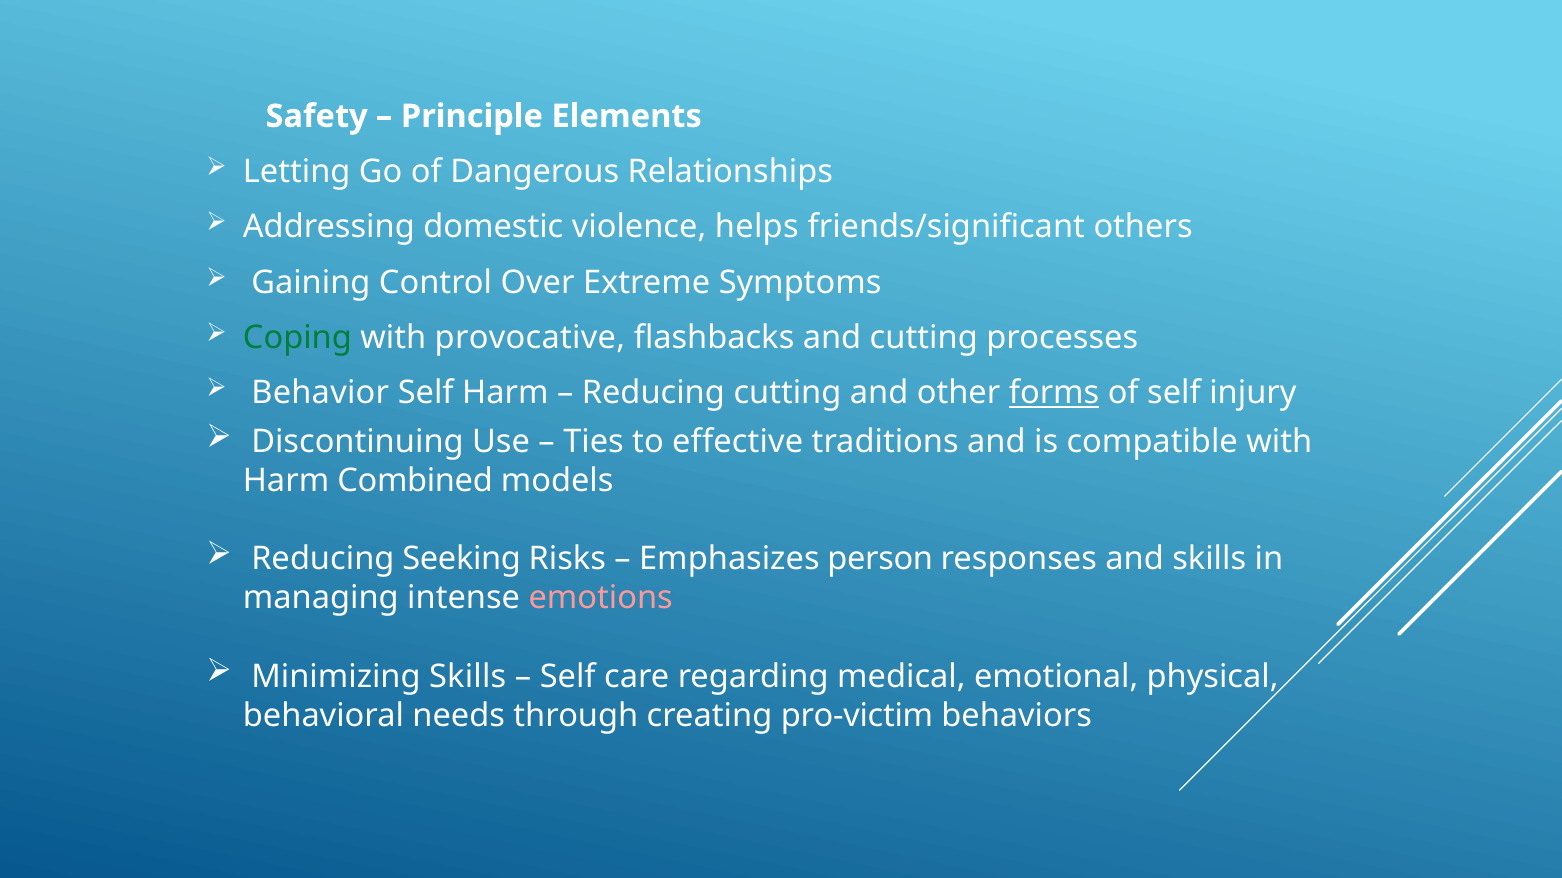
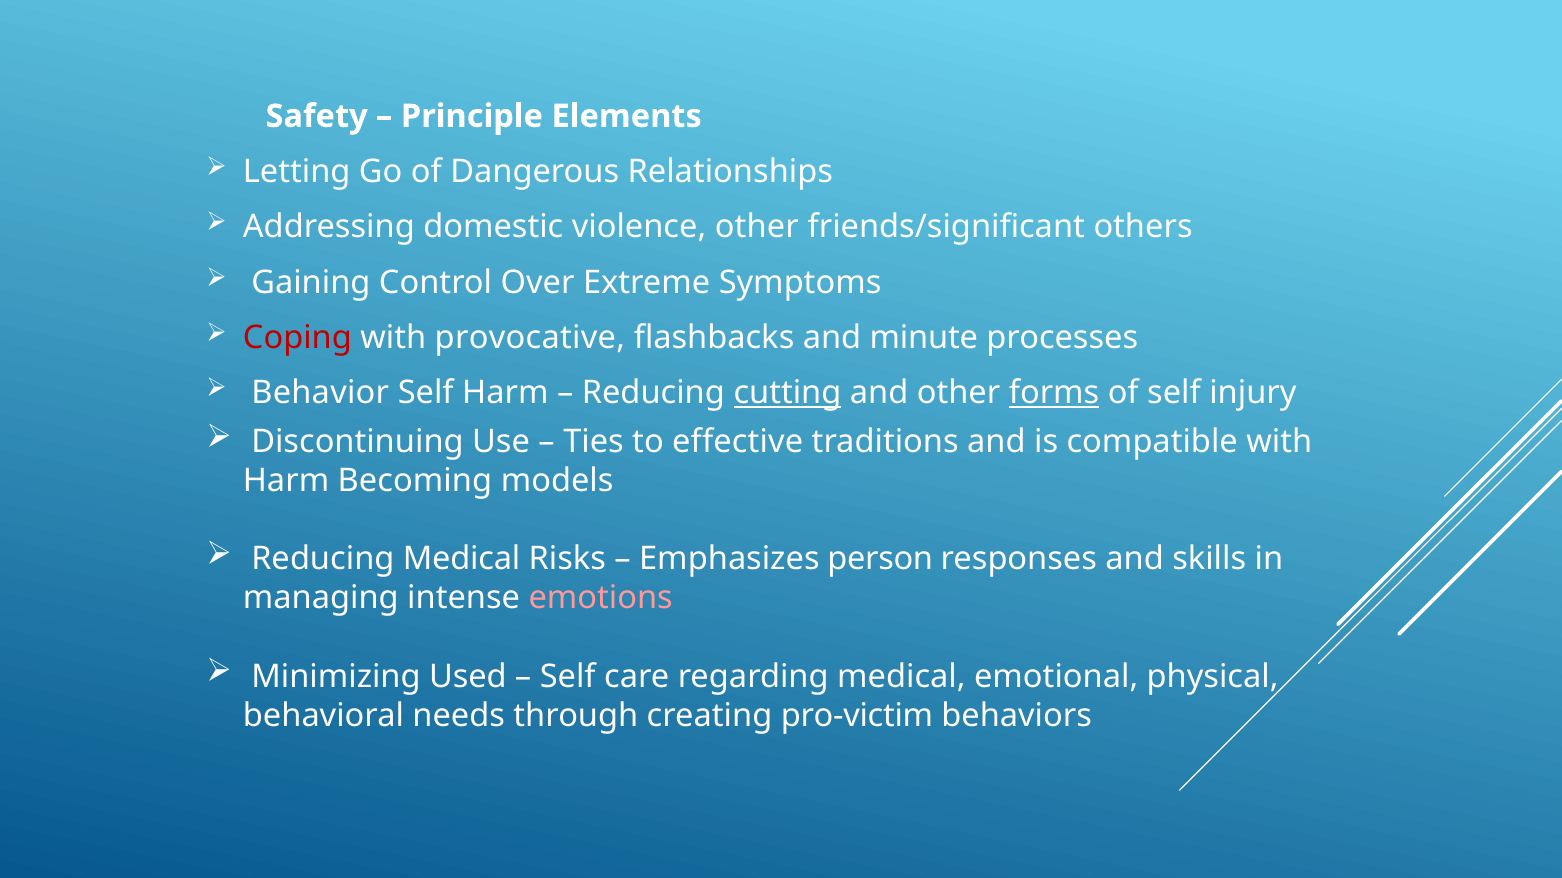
violence helps: helps -> other (757, 227)
Coping colour: green -> red (297, 338)
and cutting: cutting -> minute (924, 338)
cutting underline: none -> present (787, 393)
Combined: Combined -> Becoming (415, 481)
Reducing Seeking: Seeking -> Medical (462, 560)
Minimizing Skills: Skills -> Used (468, 677)
